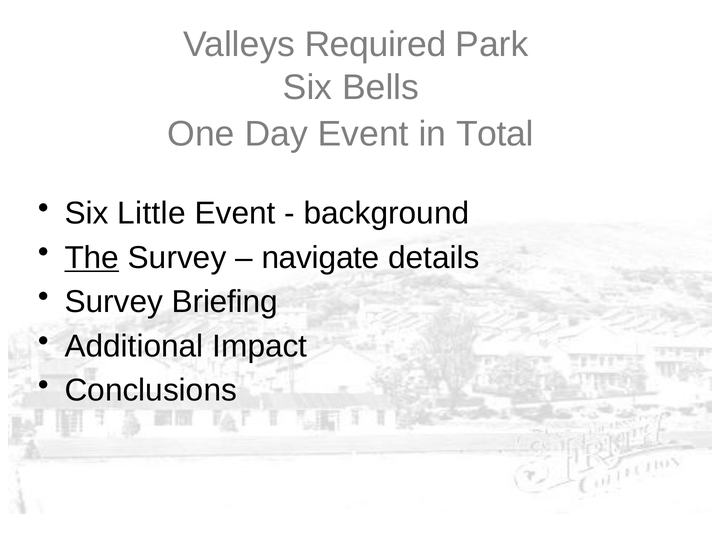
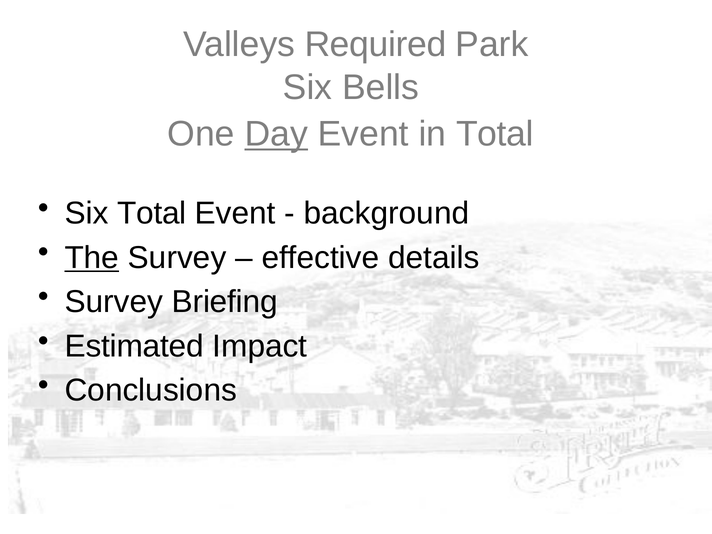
Day underline: none -> present (276, 134)
Six Little: Little -> Total (152, 213)
navigate: navigate -> effective (320, 258)
Additional: Additional -> Estimated (134, 346)
